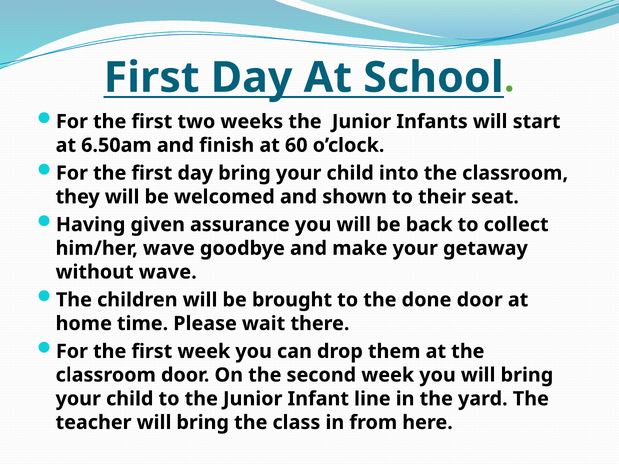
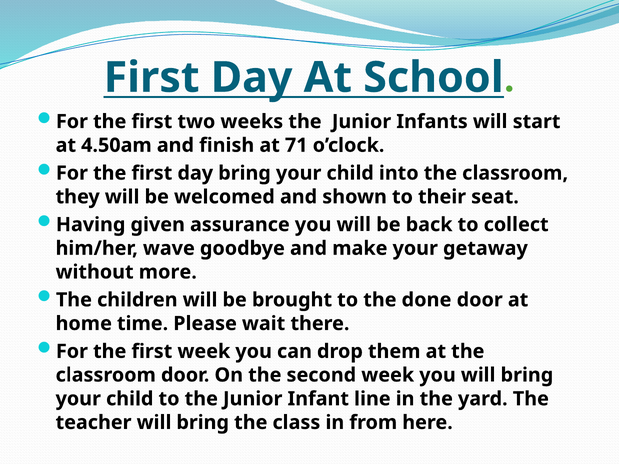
6.50am: 6.50am -> 4.50am (116, 145)
60: 60 -> 71 (296, 145)
without wave: wave -> more (168, 272)
